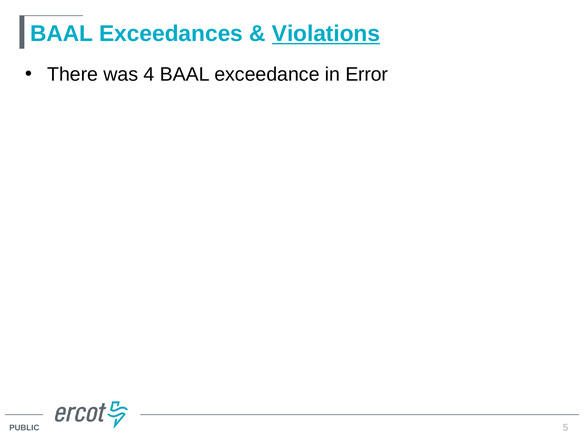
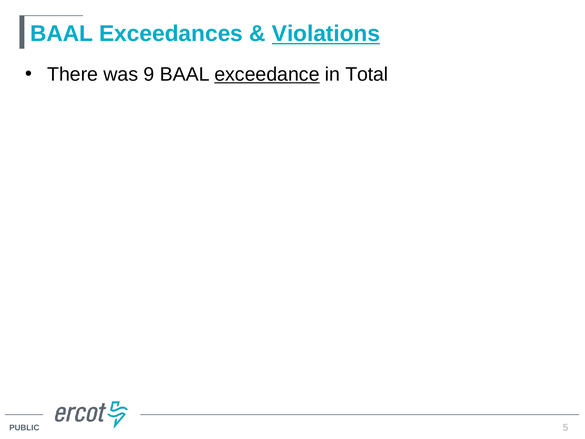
4: 4 -> 9 (149, 74)
exceedance underline: none -> present (267, 74)
Error: Error -> Total (367, 74)
